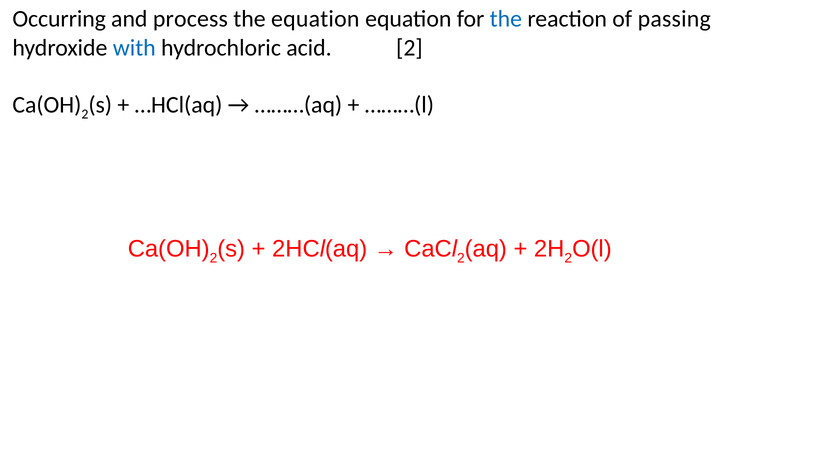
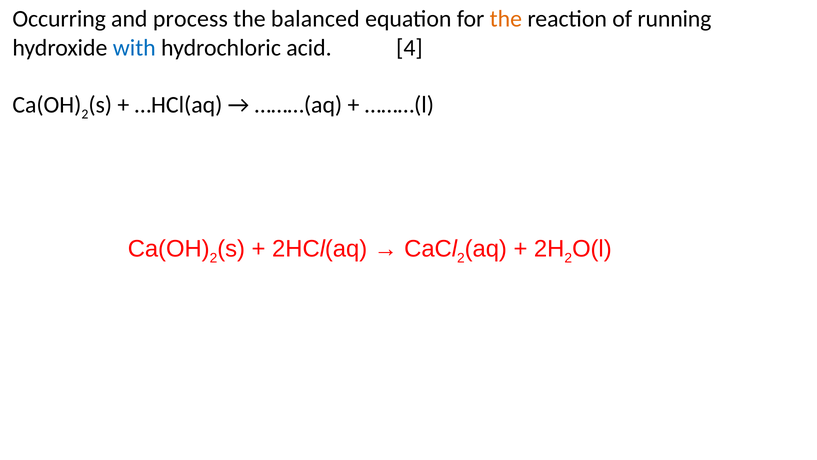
the equation: equation -> balanced (315, 19)
the colour: blue -> orange (506, 19)
passing: passing -> running (674, 19)
acid 2: 2 -> 4 (409, 48)
